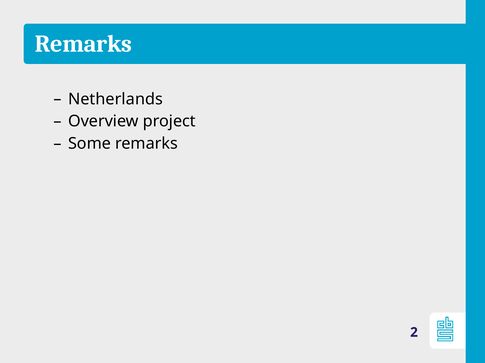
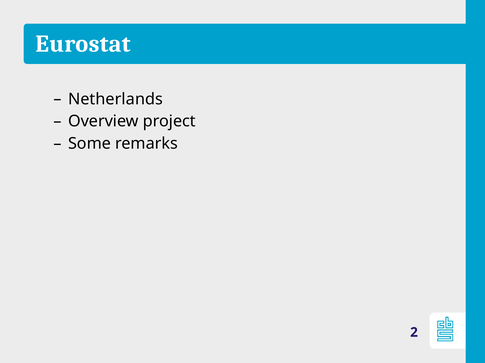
Remarks: Remarks -> Eurostat (83, 44)
